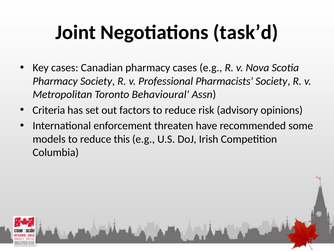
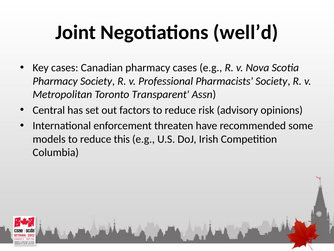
task’d: task’d -> well’d (246, 32)
Behavioural: Behavioural -> Transparent (160, 94)
Criteria: Criteria -> Central (49, 110)
